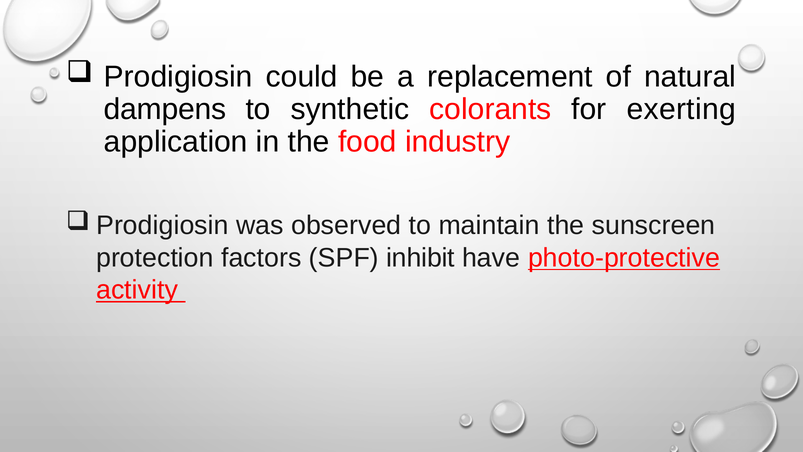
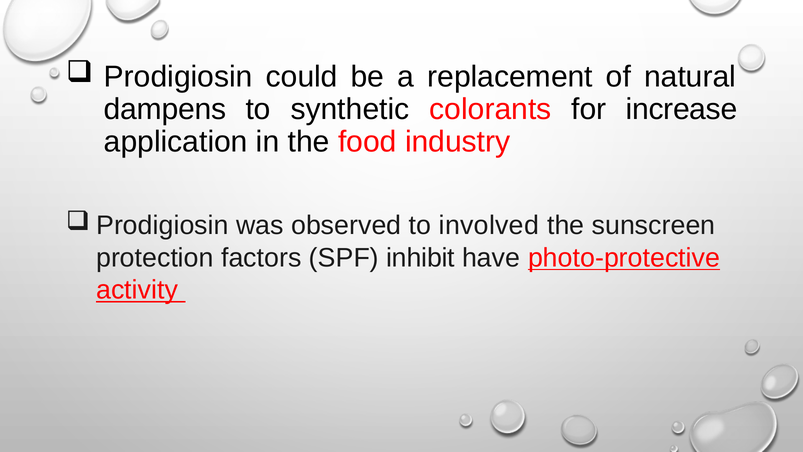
exerting: exerting -> increase (682, 109)
maintain: maintain -> involved (489, 225)
